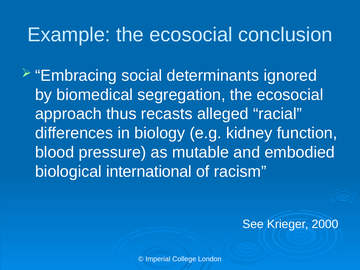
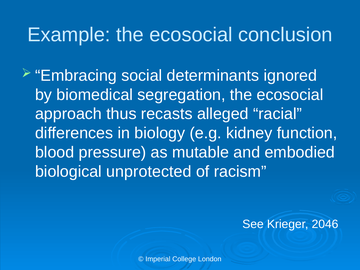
international: international -> unprotected (149, 172)
2000: 2000 -> 2046 (325, 224)
